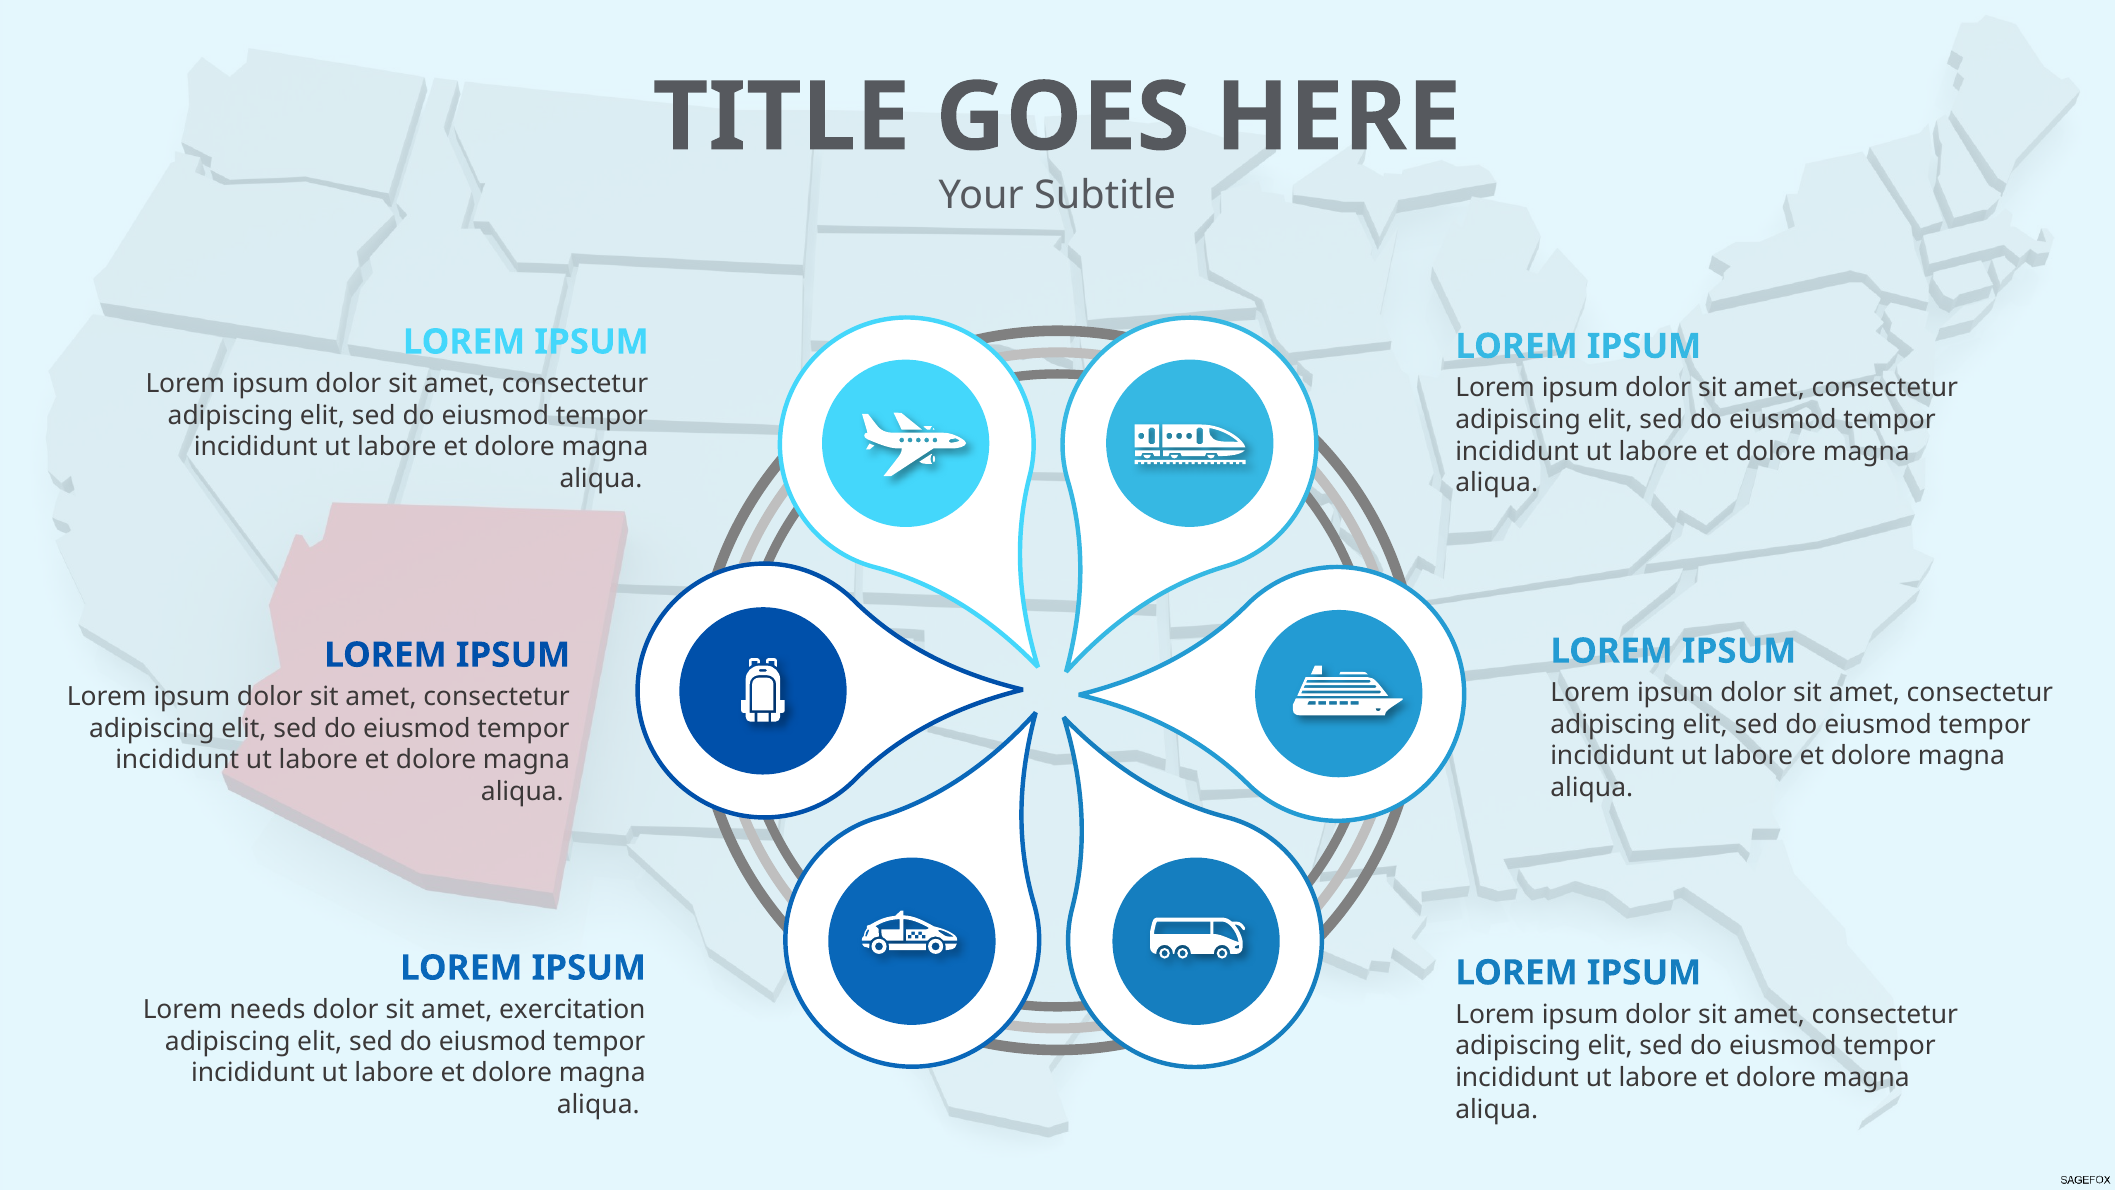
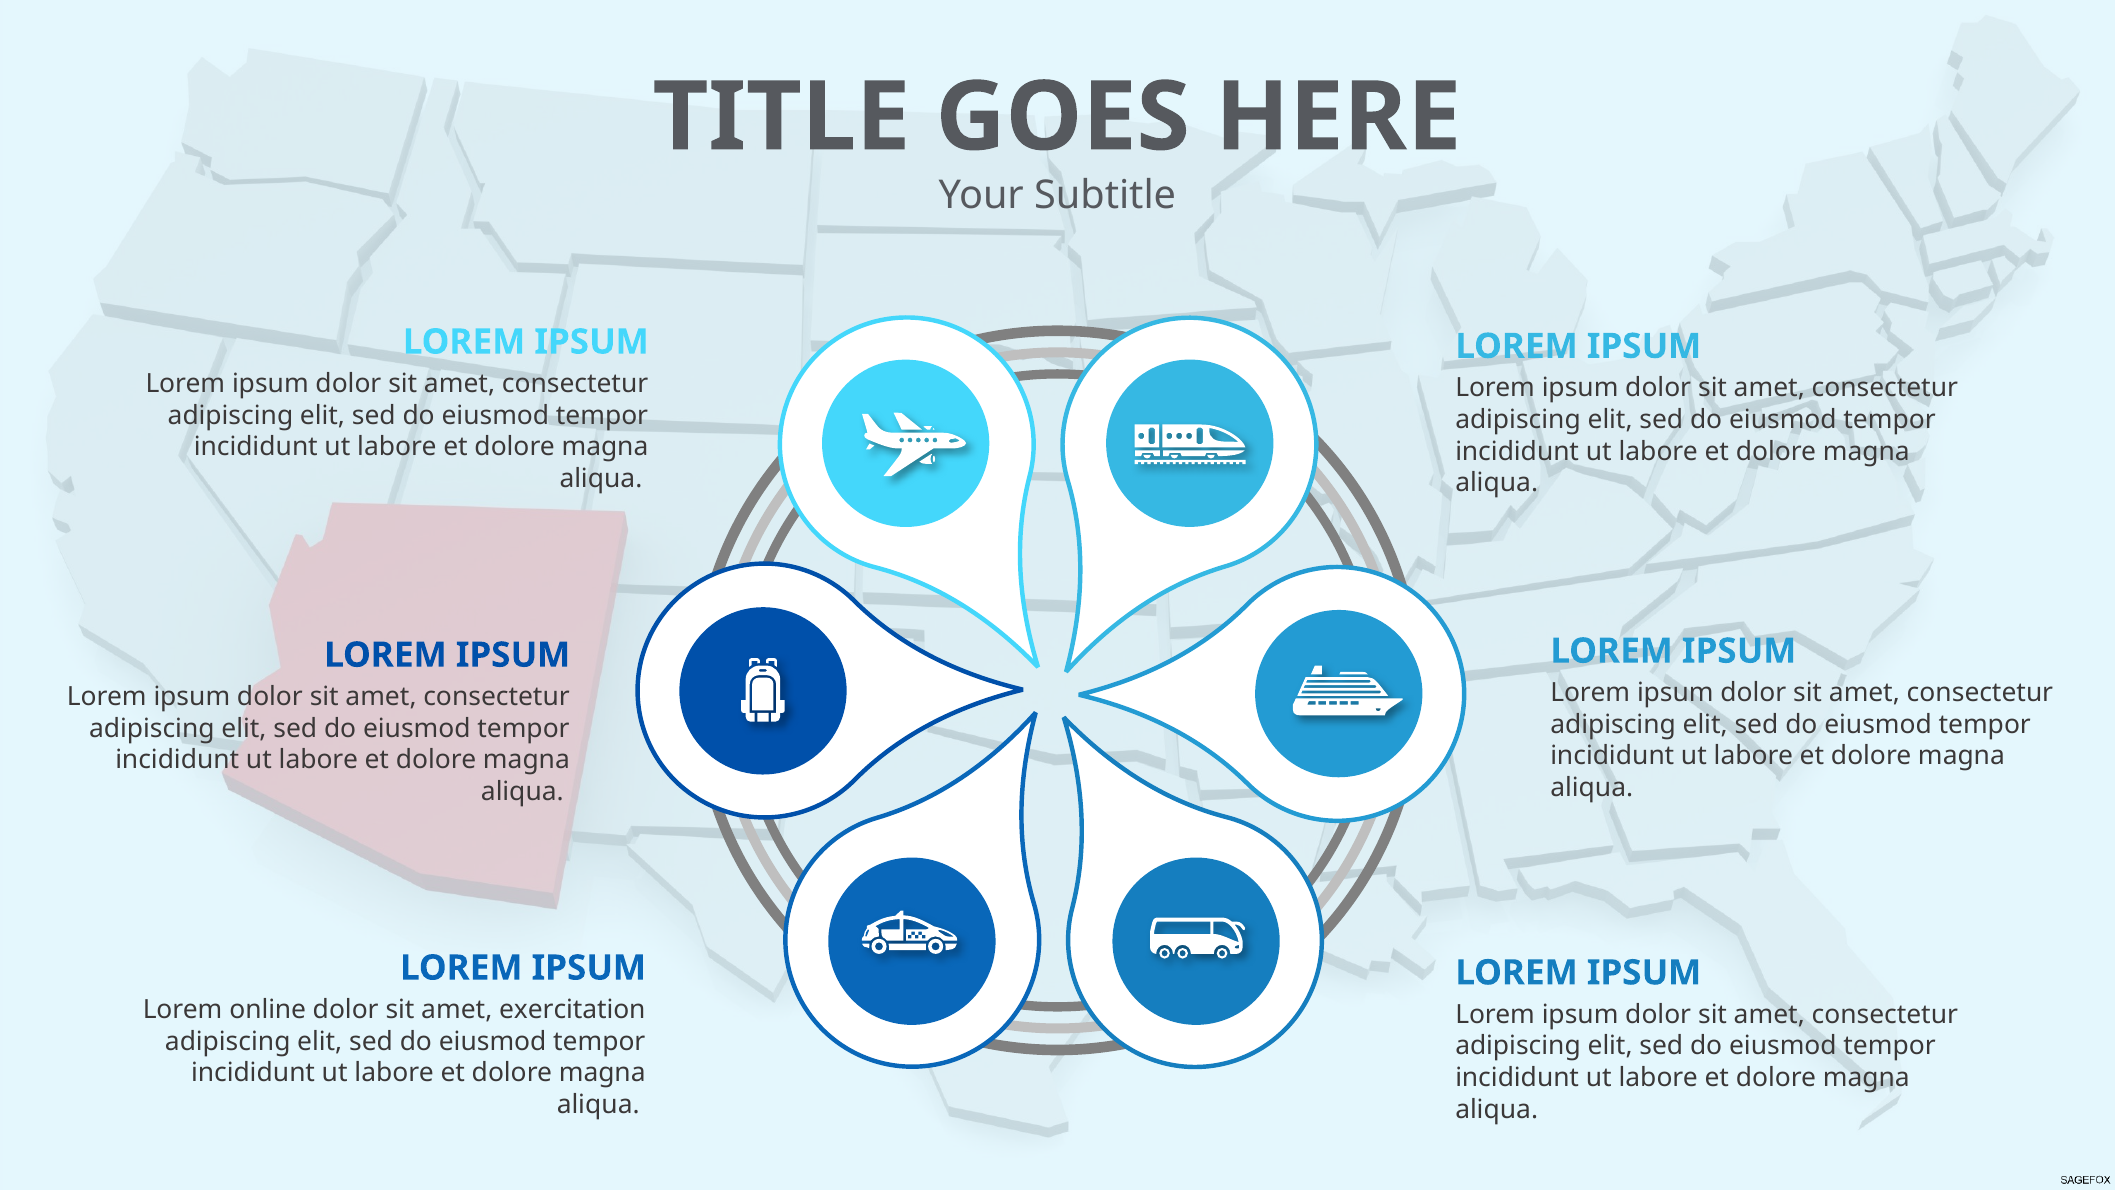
needs: needs -> online (268, 1009)
